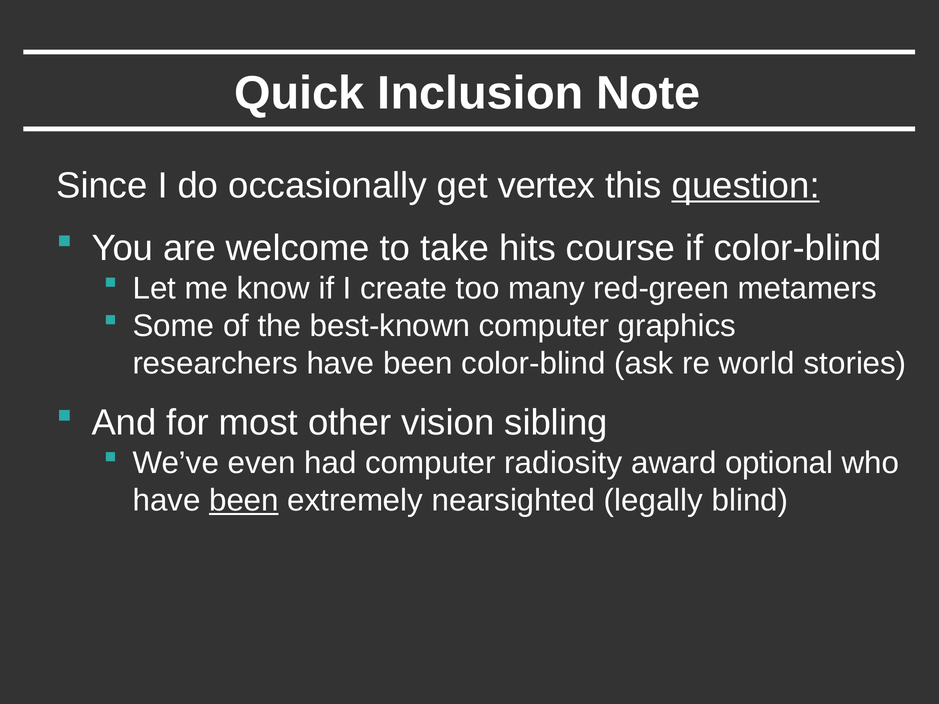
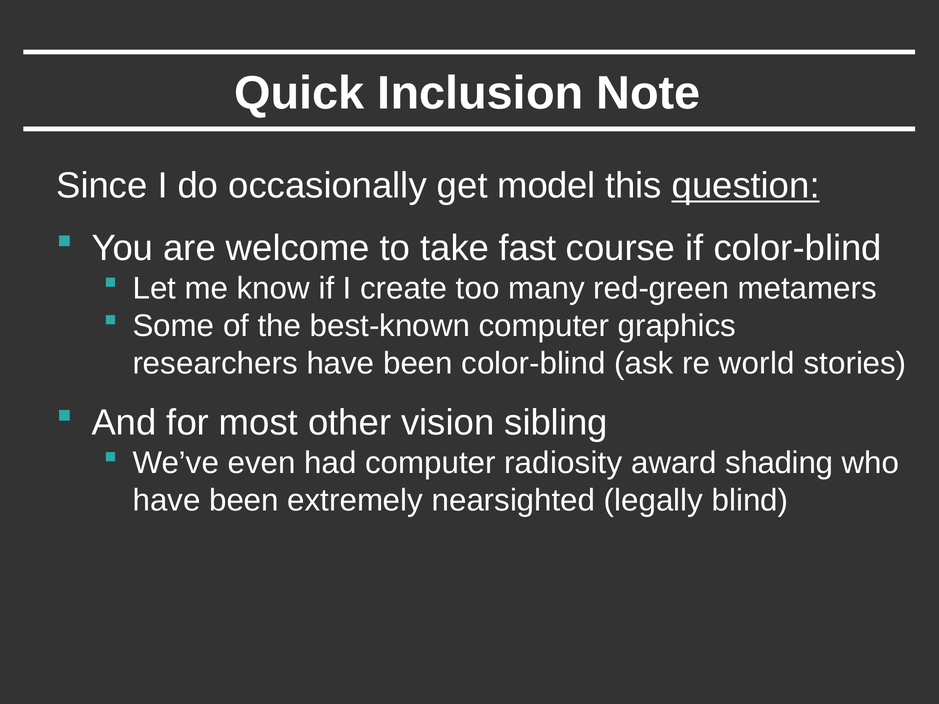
vertex: vertex -> model (546, 186)
hits: hits -> fast (528, 248)
optional: optional -> shading (779, 463)
been underline: present -> none (244, 501)
